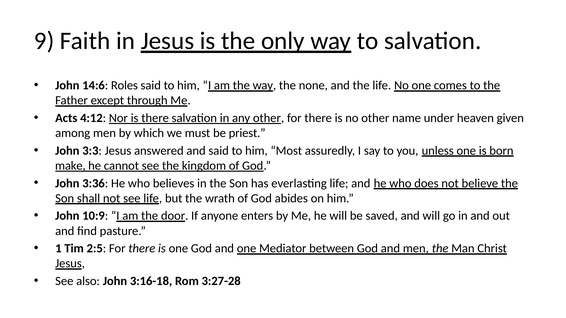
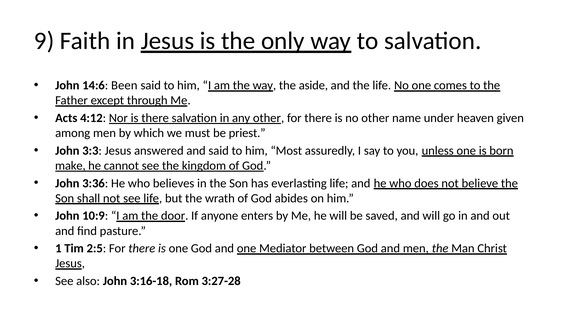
Roles: Roles -> Been (124, 86)
none: none -> aside (313, 86)
